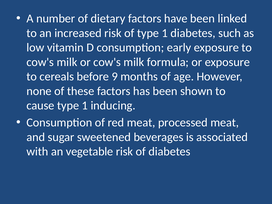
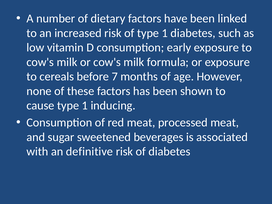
9: 9 -> 7 (115, 77)
vegetable: vegetable -> definitive (89, 152)
